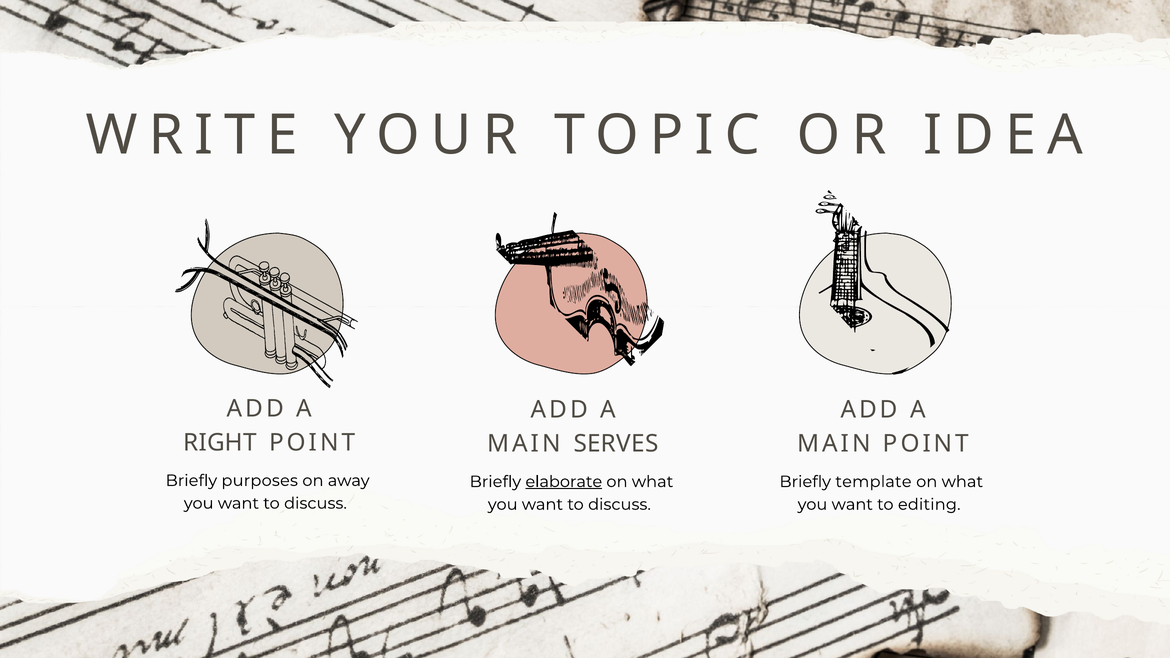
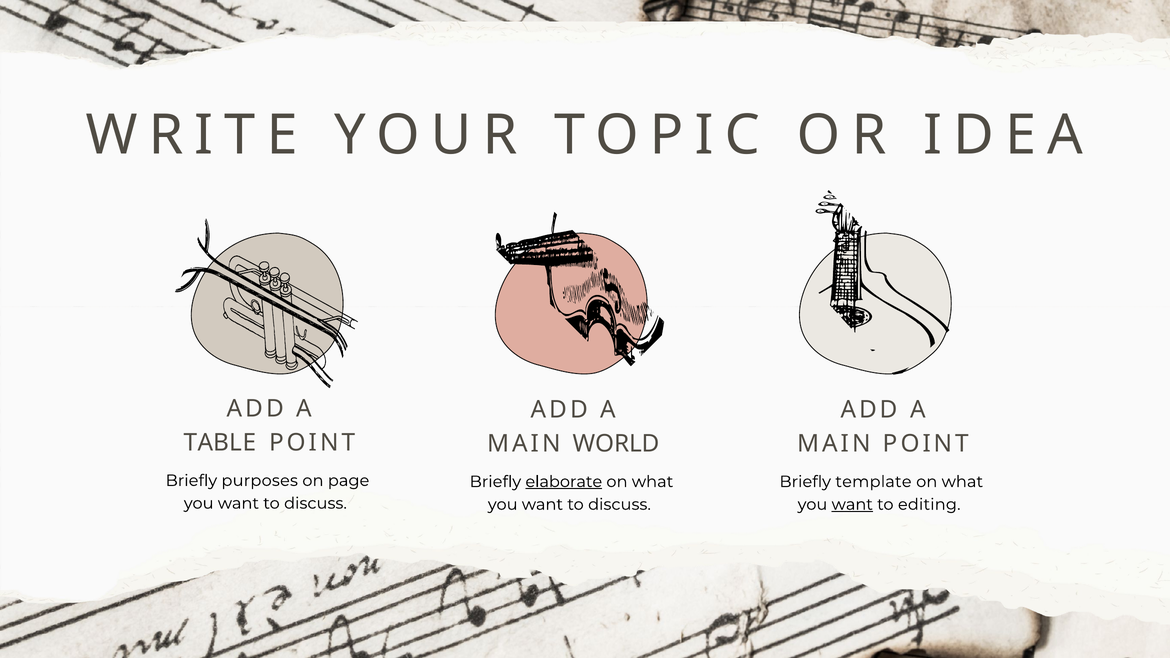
RIGHT: RIGHT -> TABLE (220, 443)
SERVES: SERVES -> WORLD (616, 444)
away: away -> page (349, 481)
want underline: none -> present (852, 505)
